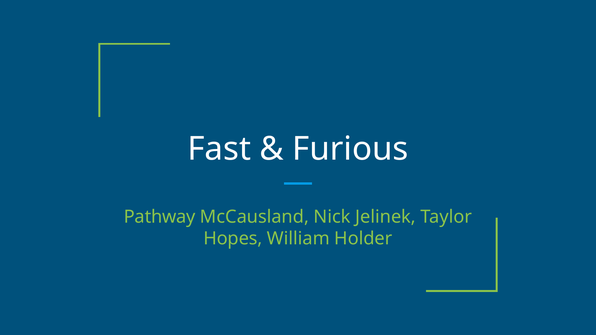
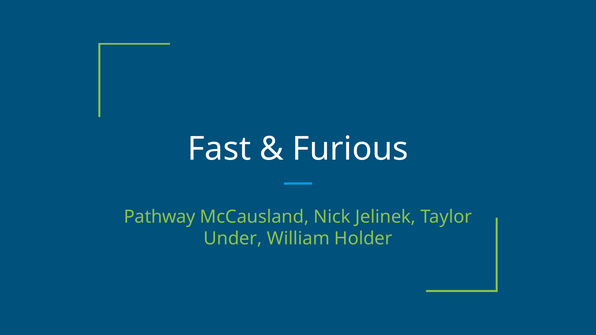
Hopes: Hopes -> Under (233, 239)
